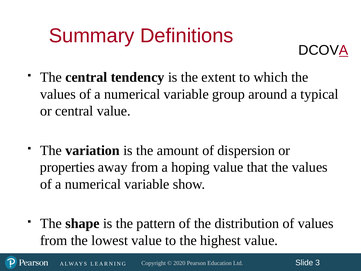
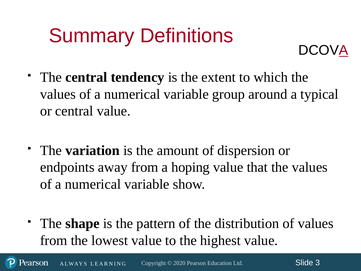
properties: properties -> endpoints (67, 167)
